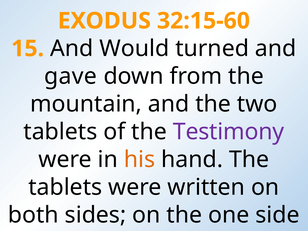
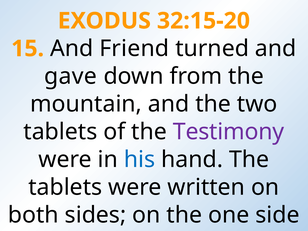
32:15-60: 32:15-60 -> 32:15-20 (203, 21)
Would: Would -> Friend (134, 49)
his colour: orange -> blue (140, 159)
